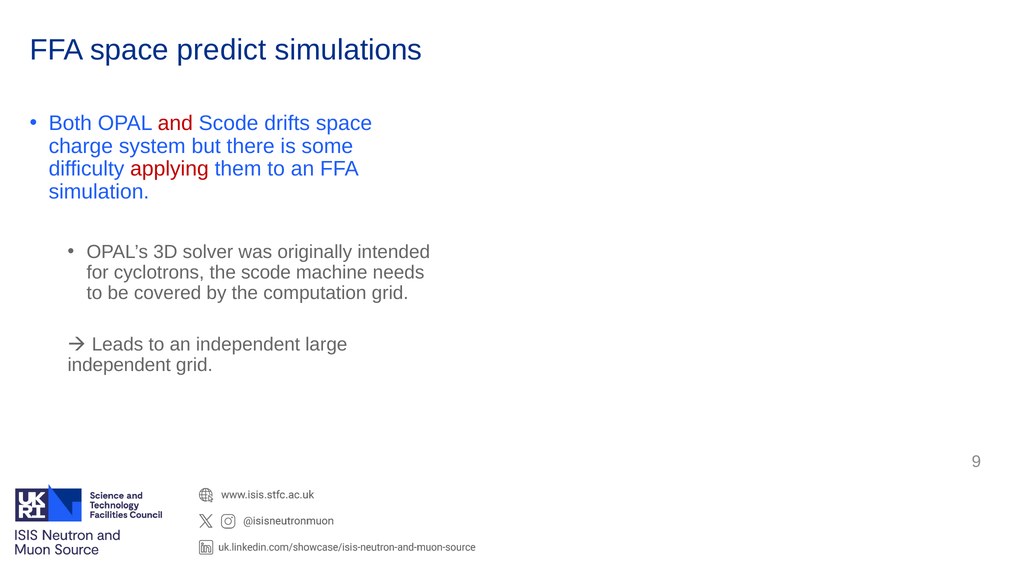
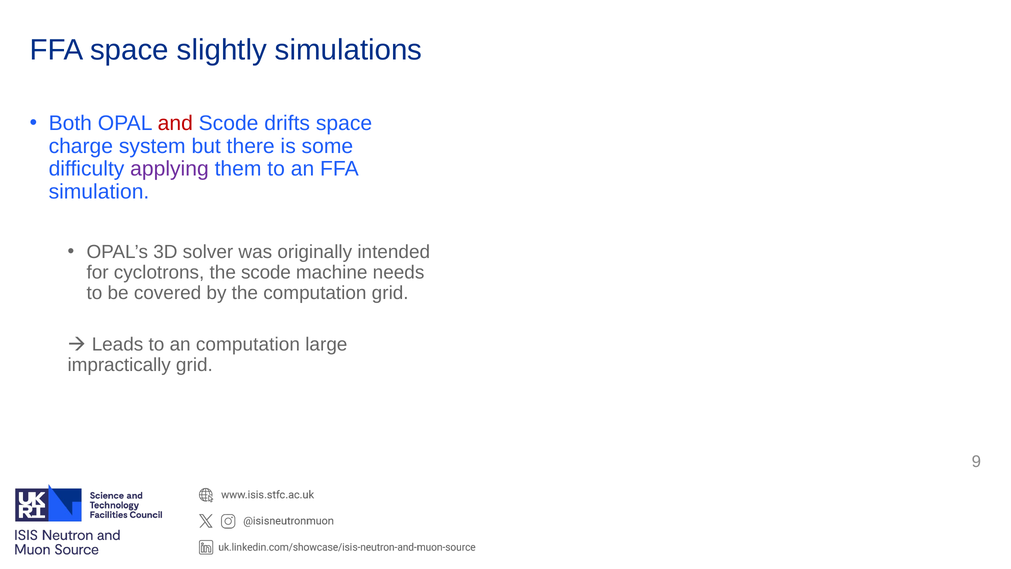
predict: predict -> slightly (222, 50)
applying colour: red -> purple (169, 169)
an independent: independent -> computation (248, 344)
independent: independent -> impractically (119, 365)
